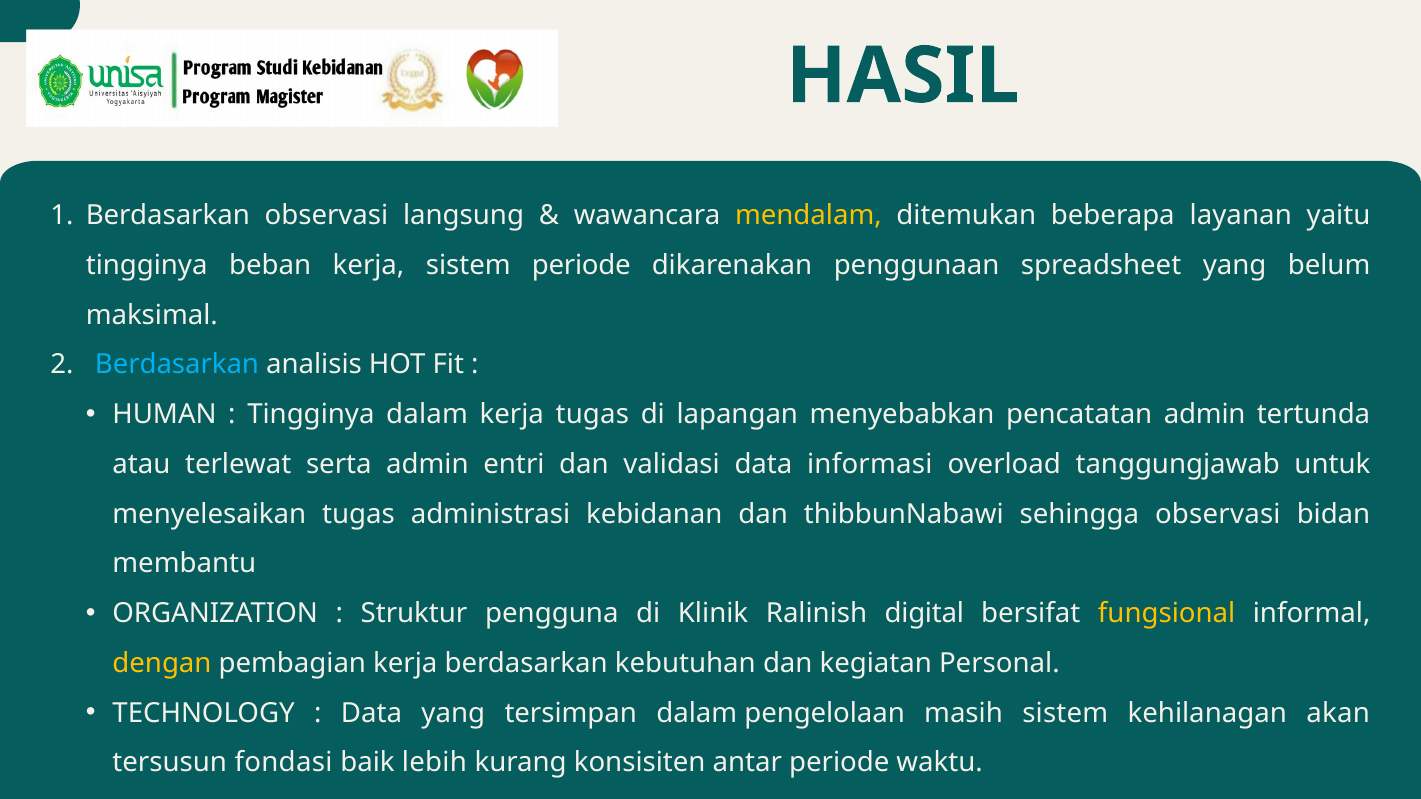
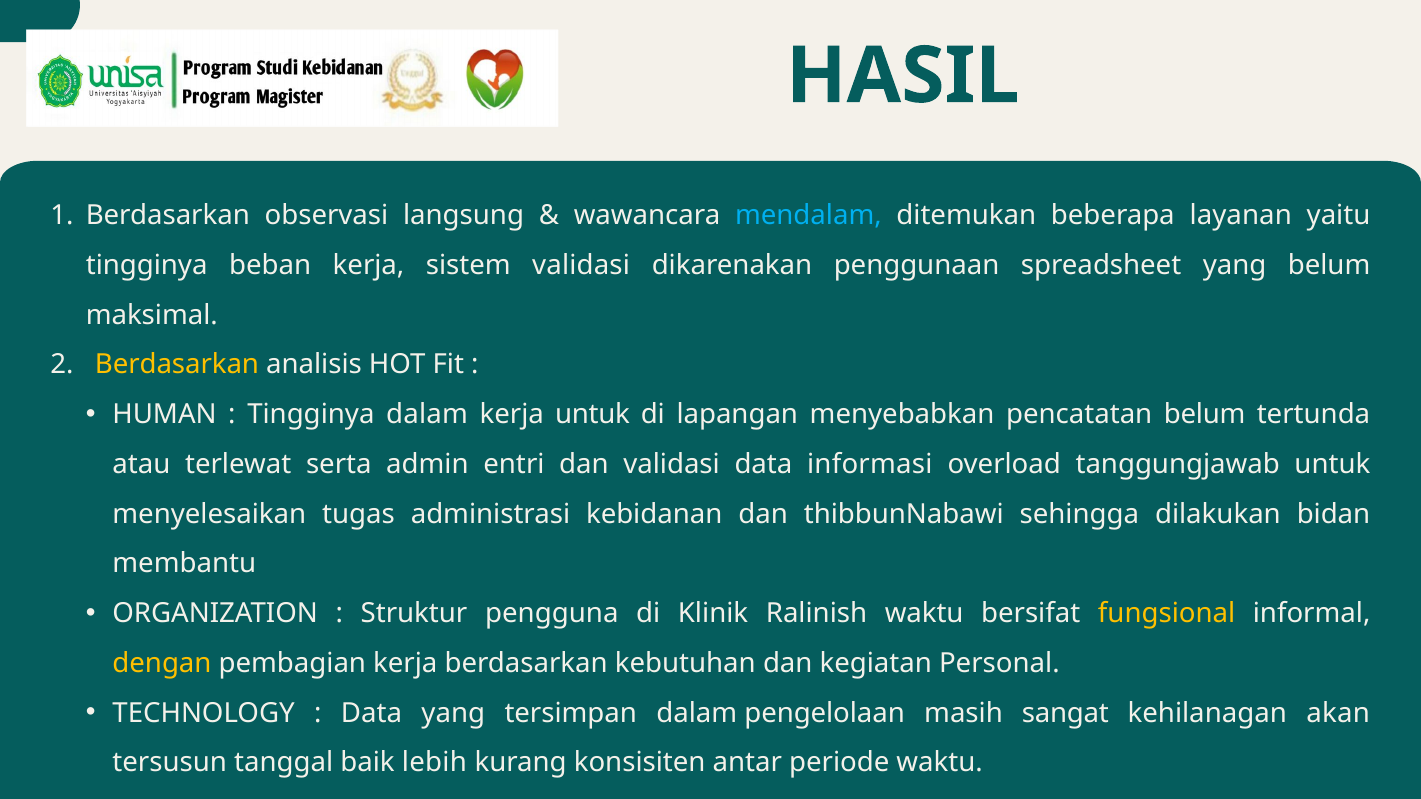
mendalam colour: yellow -> light blue (808, 216)
sistem periode: periode -> validasi (581, 265)
Berdasarkan colour: light blue -> yellow (177, 365)
kerja tugas: tugas -> untuk (593, 415)
pencatatan admin: admin -> belum (1205, 415)
sehingga observasi: observasi -> dilakukan (1218, 514)
Ralinish digital: digital -> waktu (924, 614)
masih sistem: sistem -> sangat (1065, 713)
fondasi: fondasi -> tanggal (284, 763)
